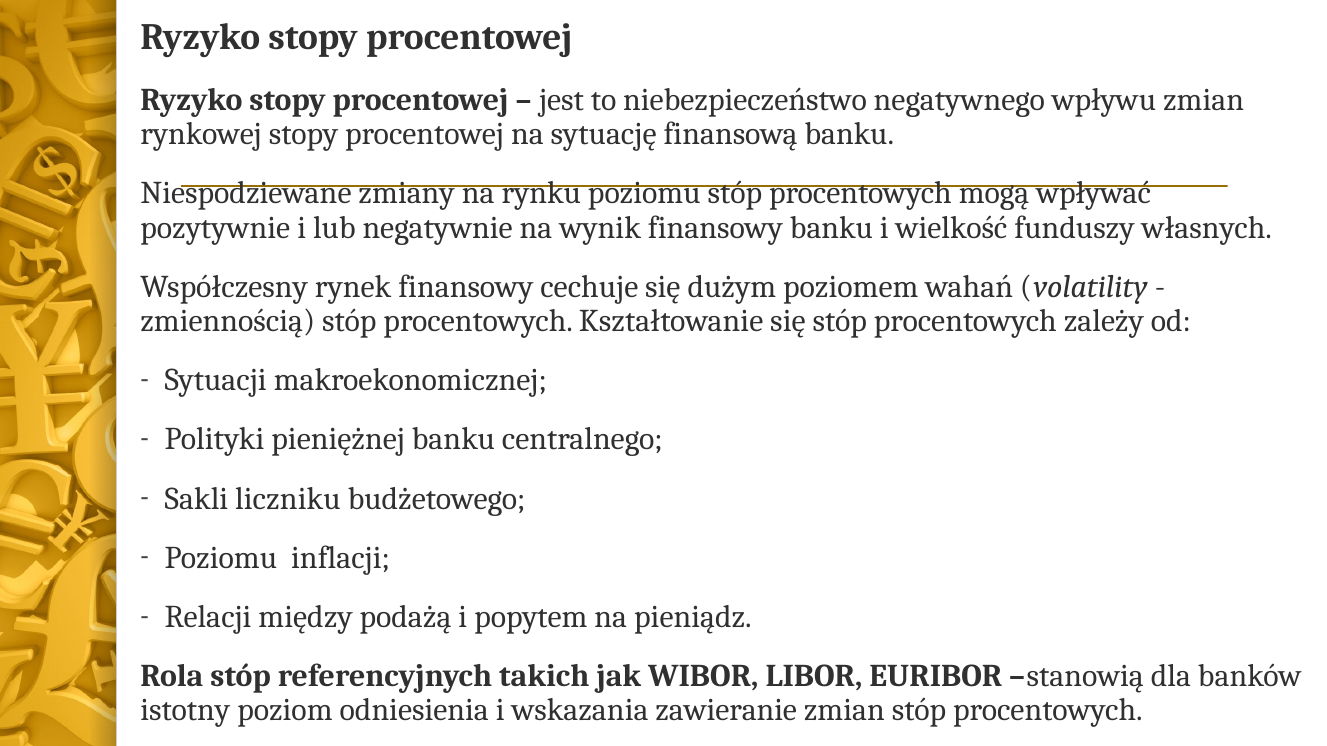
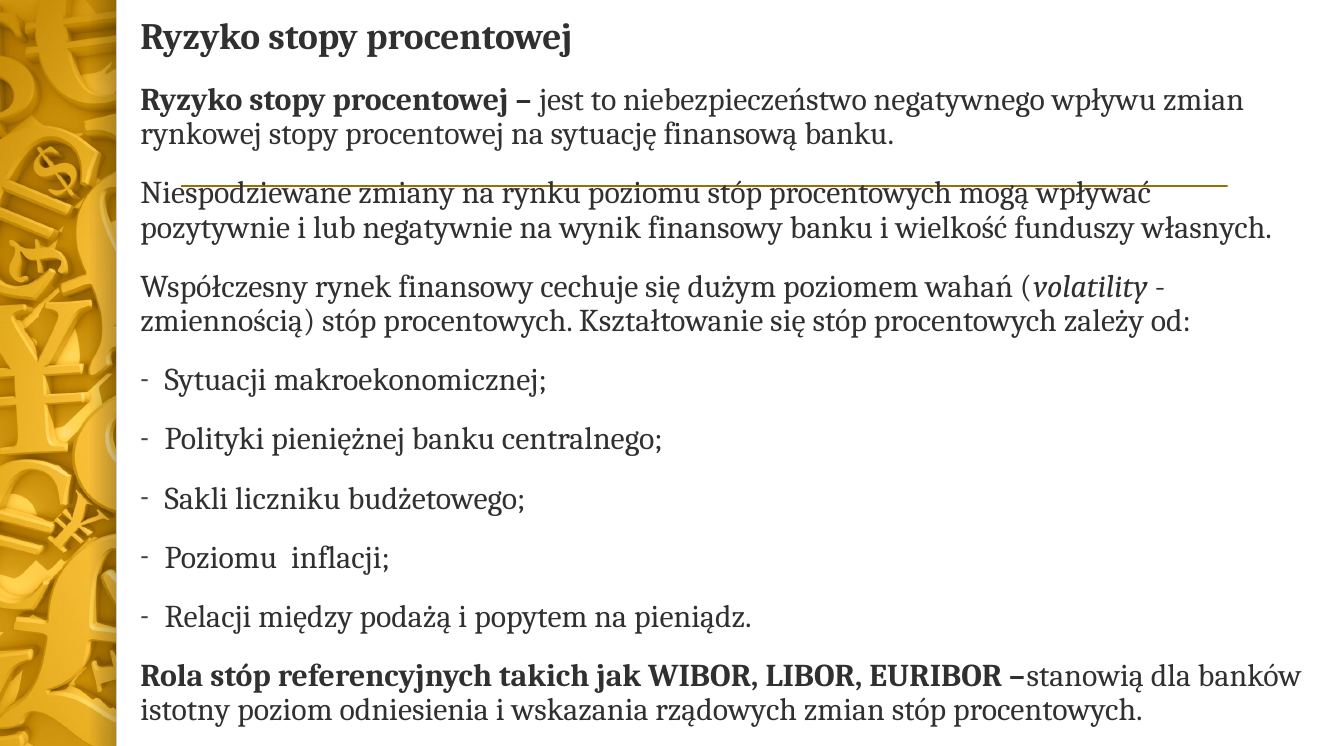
zawieranie: zawieranie -> rządowych (726, 711)
